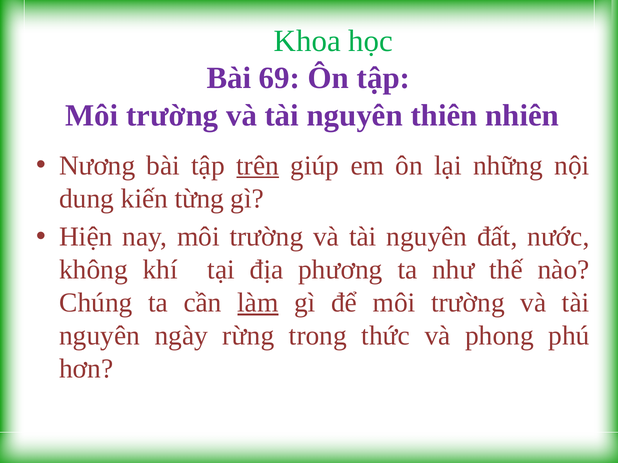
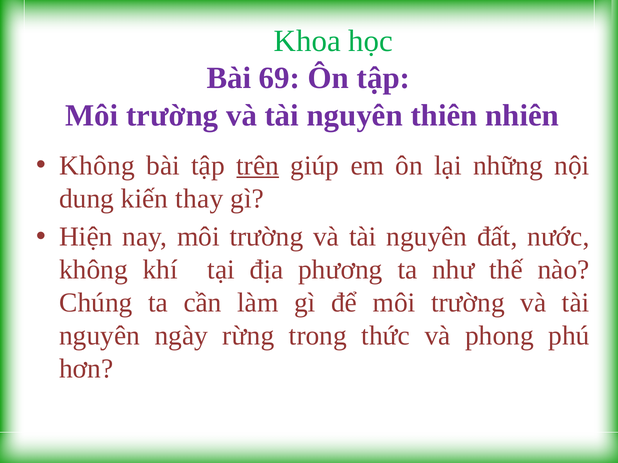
Nương: Nương -> Không (97, 166)
từng: từng -> thay (199, 199)
làm underline: present -> none (258, 303)
